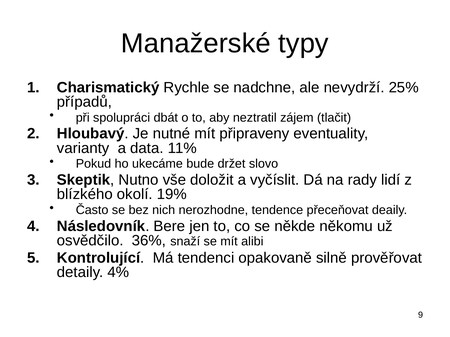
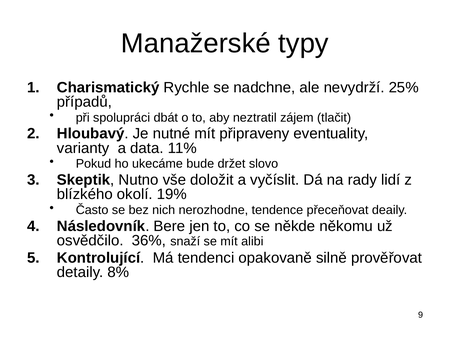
4%: 4% -> 8% (118, 273)
